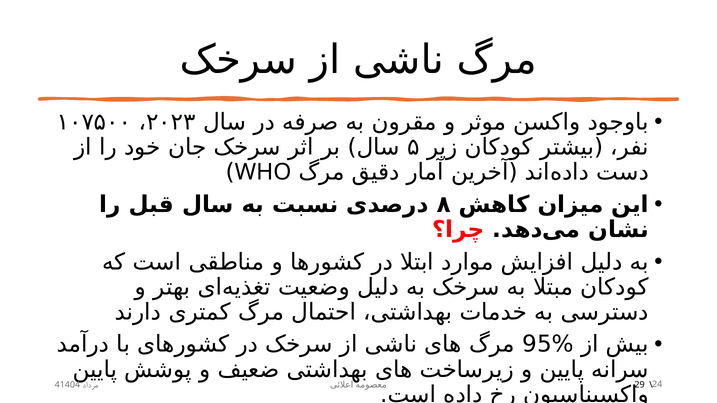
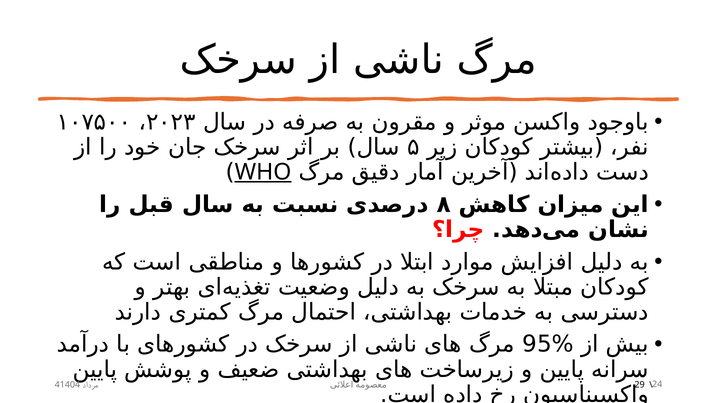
WHO underline: none -> present (263, 172)
